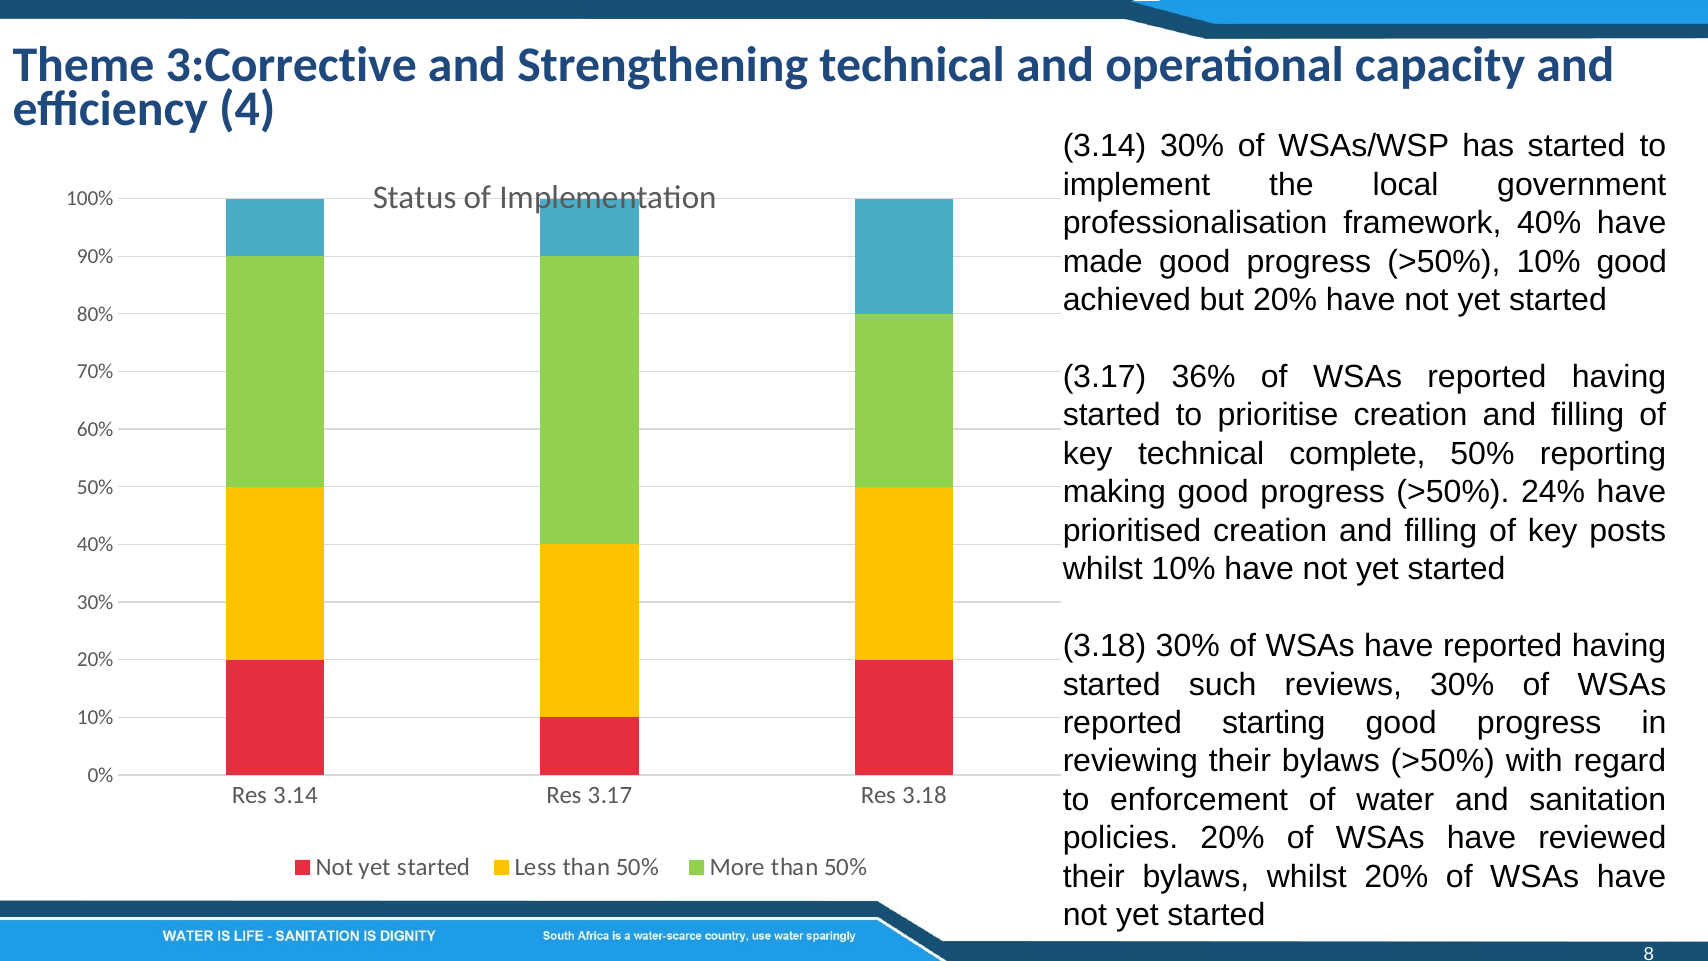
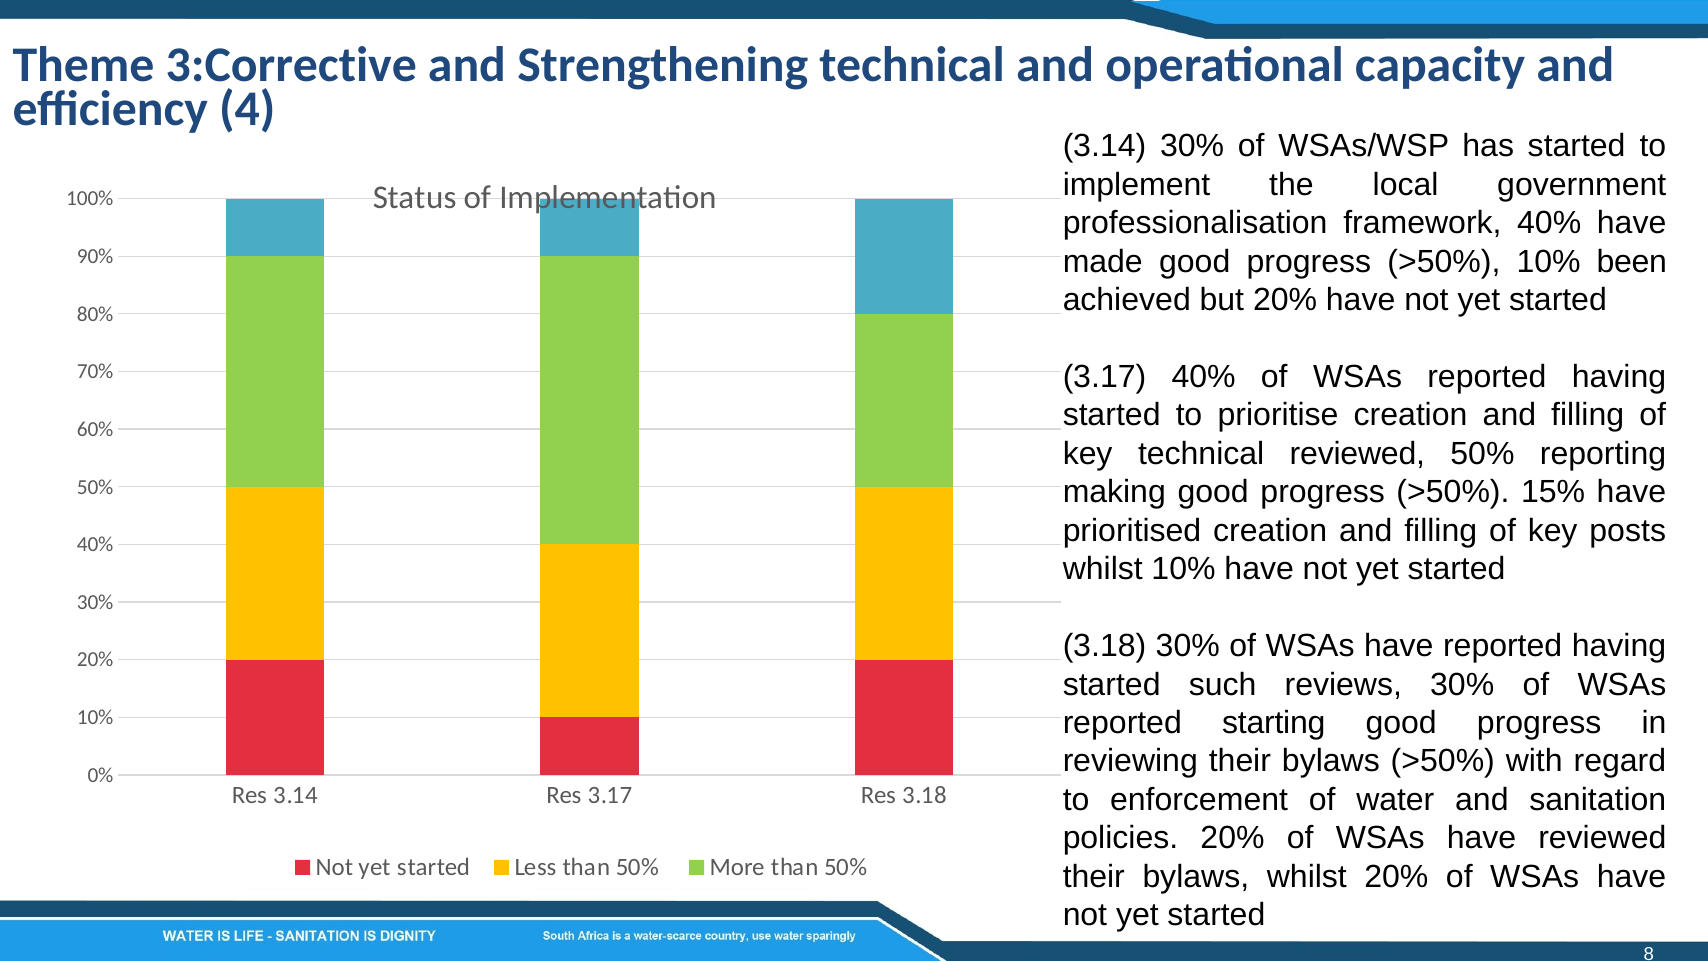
10% good: good -> been (1632, 262)
3.17 36%: 36% -> 40% (1204, 377)
technical complete: complete -> reviewed (1357, 454)
24%: 24% -> 15% (1553, 492)
